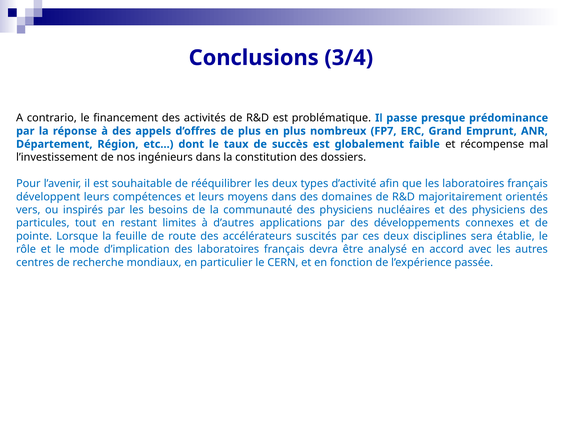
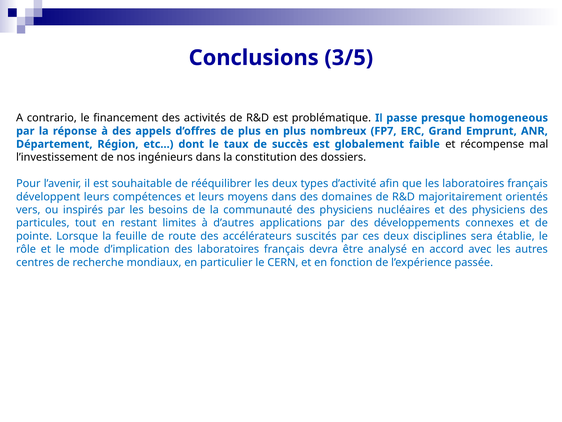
3/4: 3/4 -> 3/5 (349, 58)
prédominance: prédominance -> homogeneous (509, 118)
